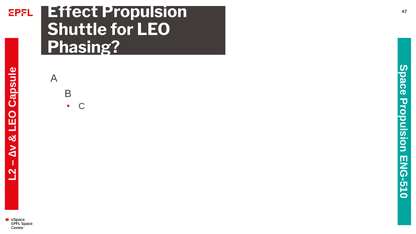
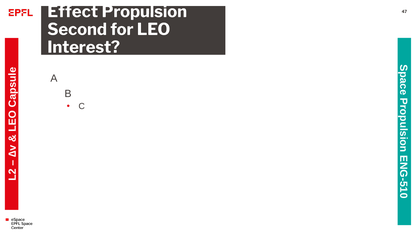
Shuttle: Shuttle -> Second (77, 30)
Phasing: Phasing -> Interest (84, 47)
